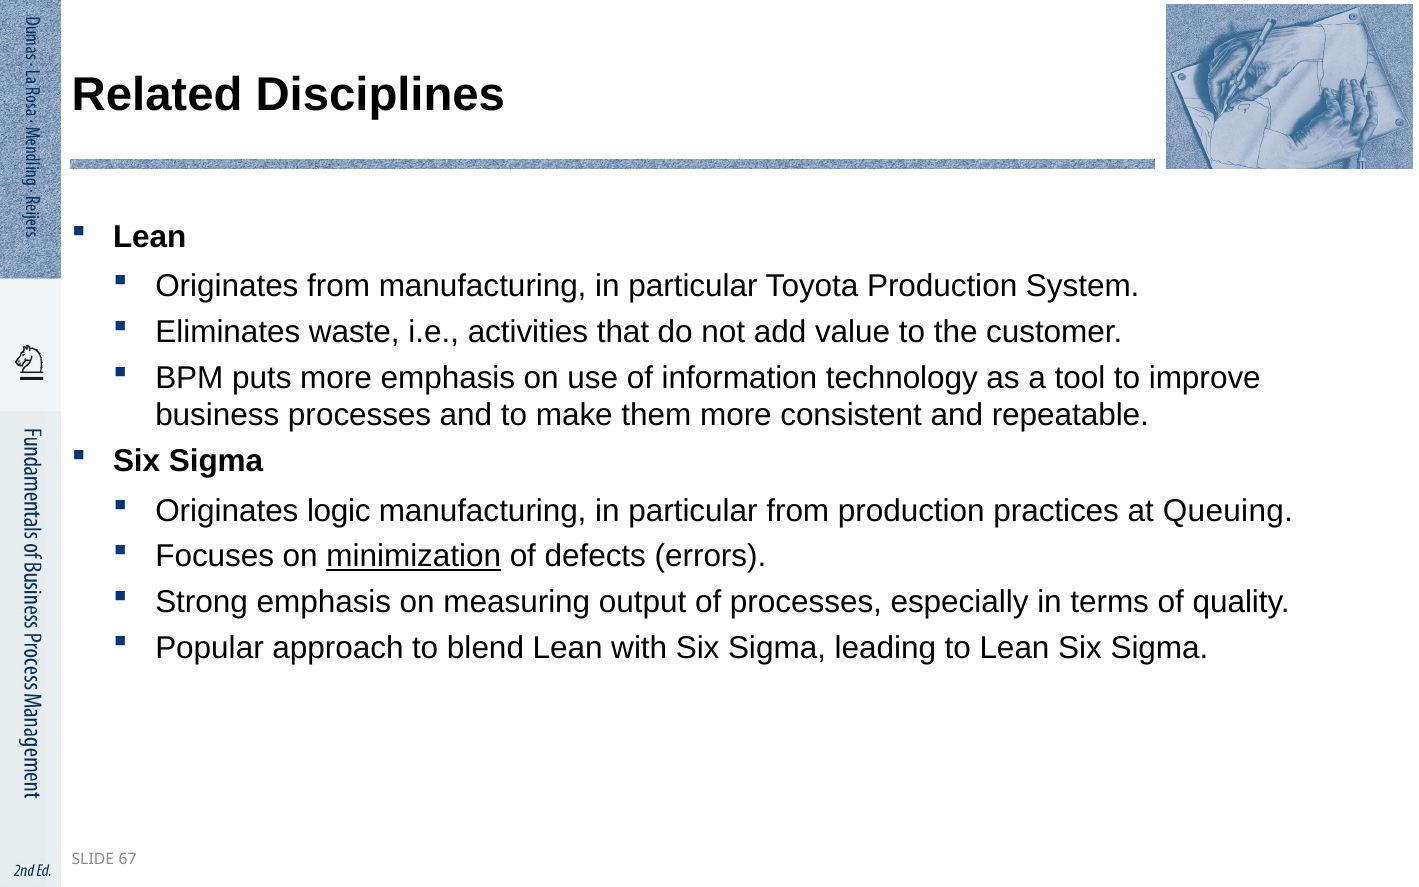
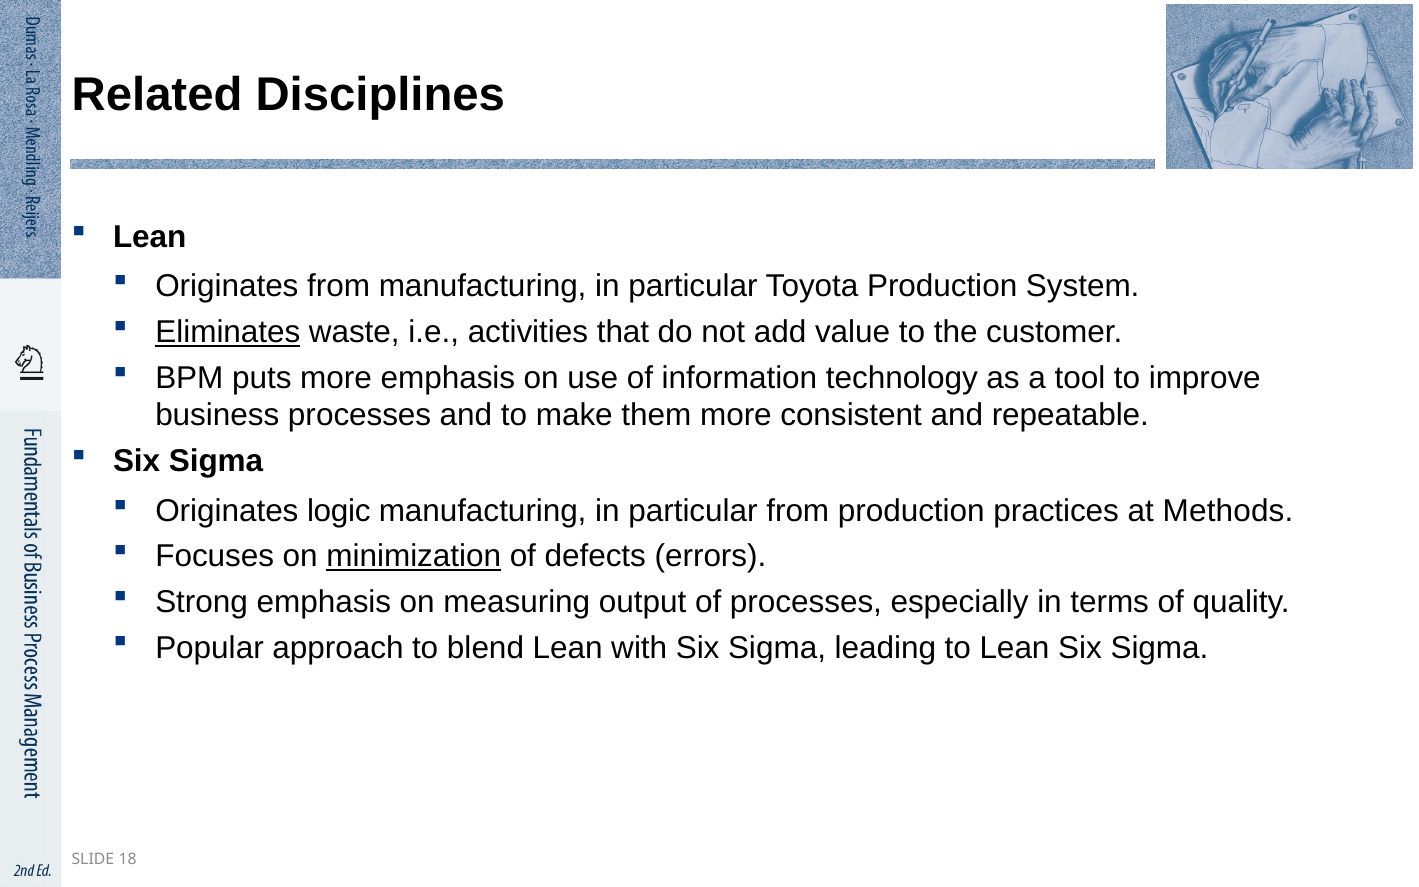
Eliminates underline: none -> present (228, 332)
Queuing: Queuing -> Methods (1228, 511)
67: 67 -> 18 (128, 859)
